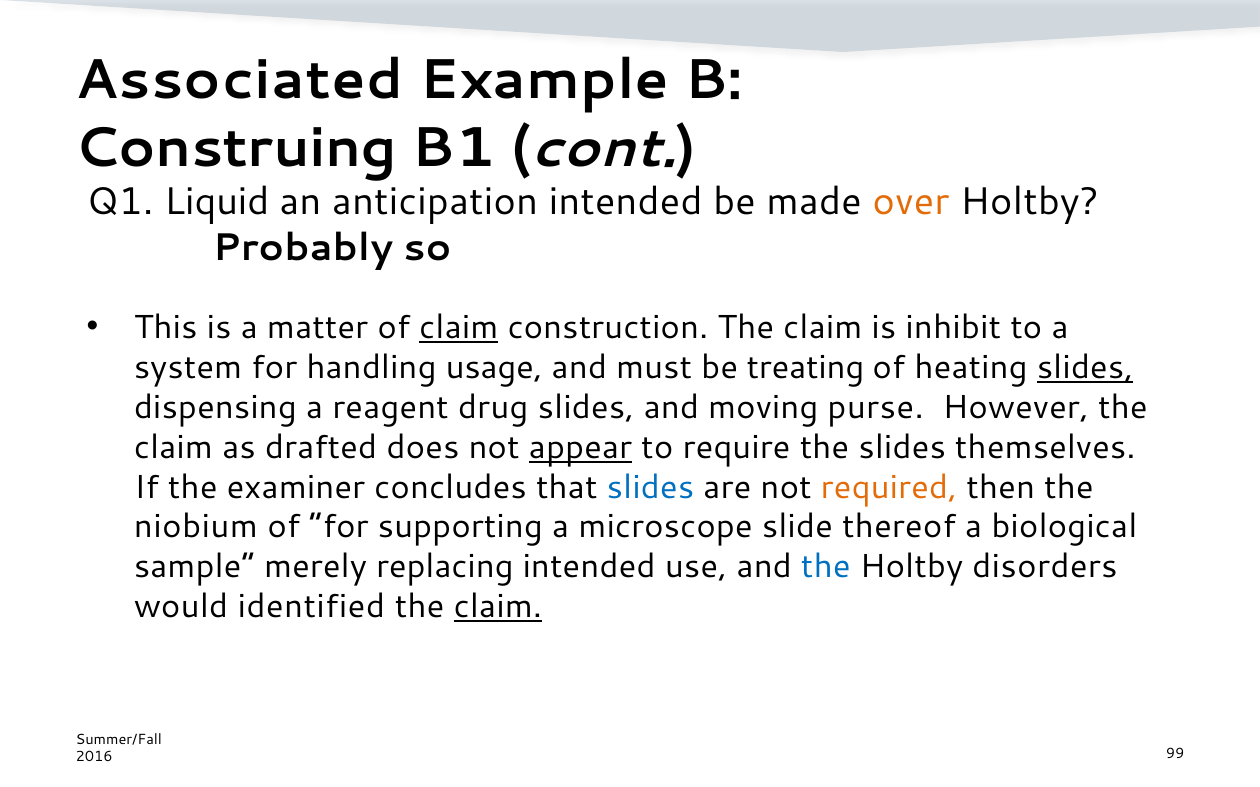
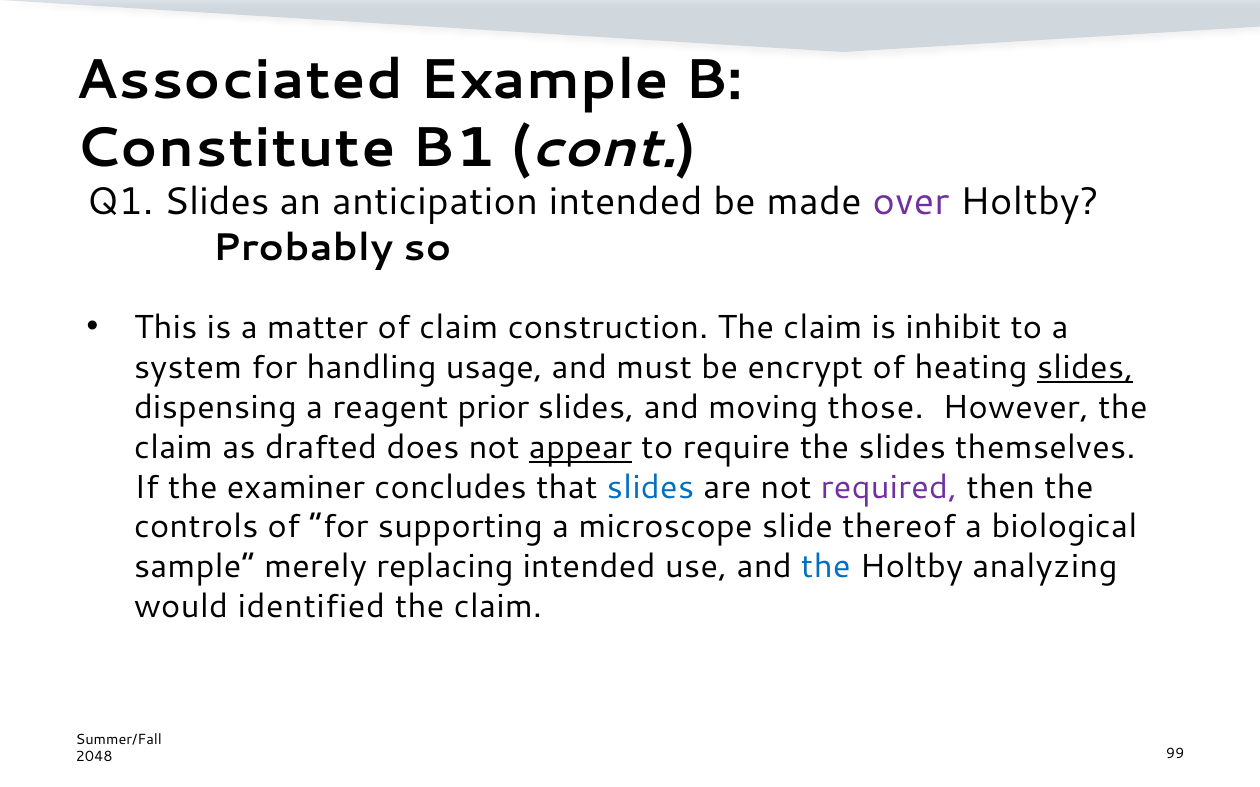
Construing: Construing -> Constitute (236, 148)
Q1 Liquid: Liquid -> Slides (217, 201)
over colour: orange -> purple (911, 201)
claim underline: present -> none (459, 328)
treating: treating -> encrypt (805, 368)
drug: drug -> prior (493, 408)
purse: purse -> those (876, 408)
required colour: orange -> purple (889, 487)
niobium: niobium -> controls (196, 527)
disorders: disorders -> analyzing (1045, 567)
claim underline: present -> none (498, 607)
2016: 2016 -> 2048 (94, 758)
